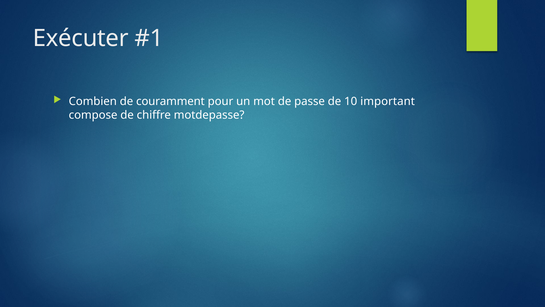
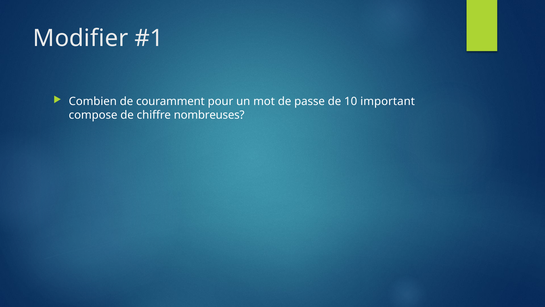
Exécuter: Exécuter -> Modifier (81, 38)
motdepasse: motdepasse -> nombreuses (209, 115)
